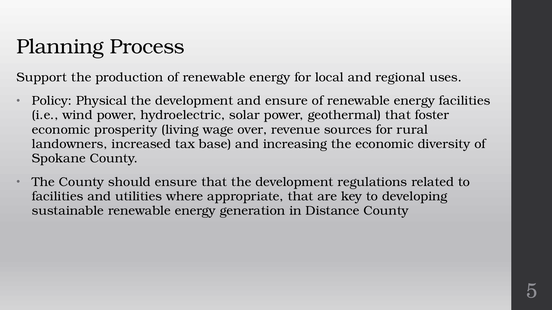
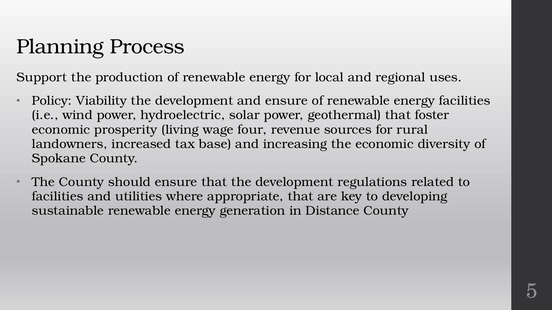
Physical: Physical -> Viability (102, 101)
over: over -> four (252, 130)
